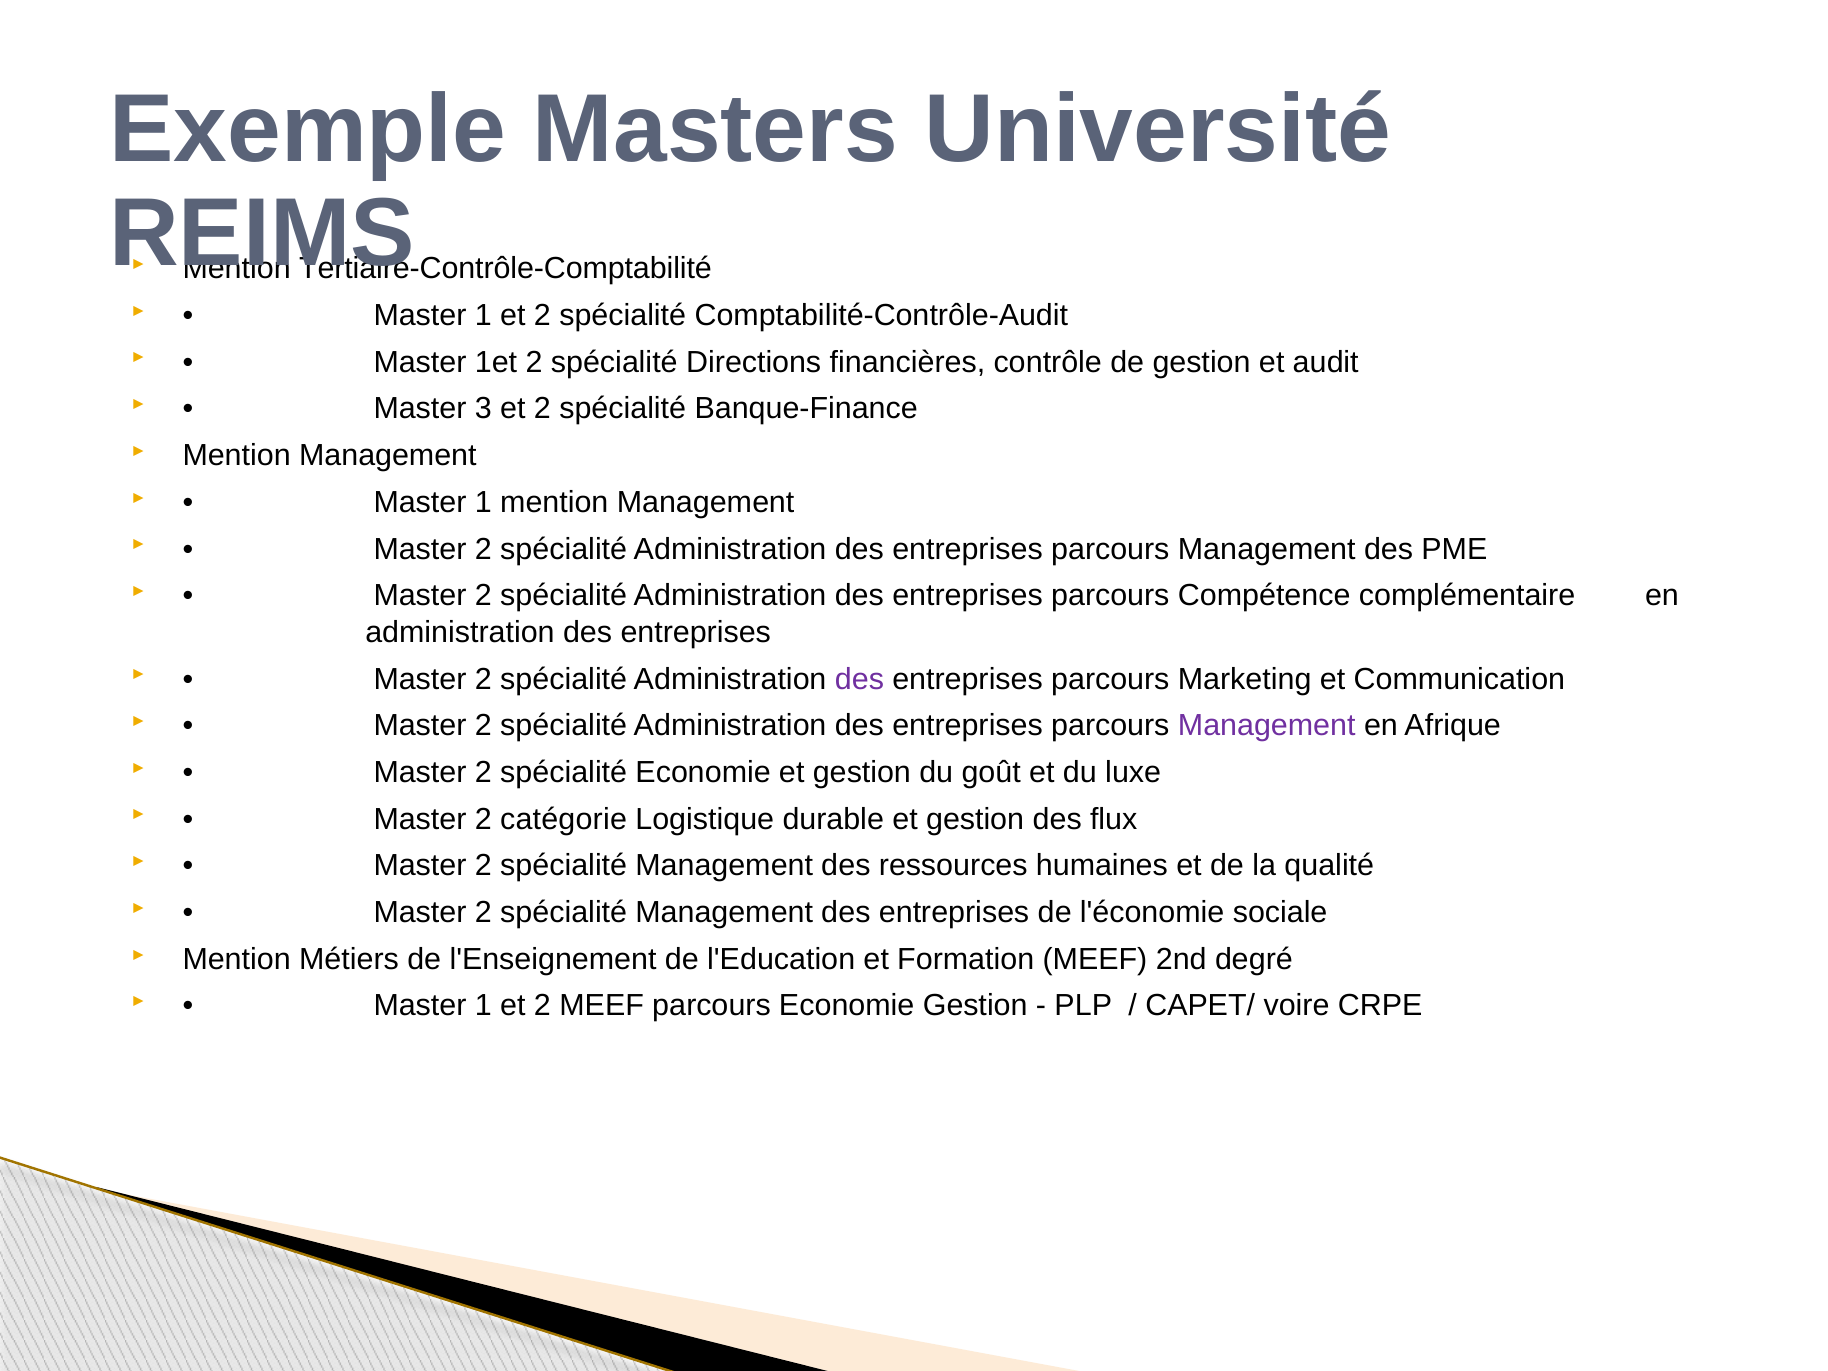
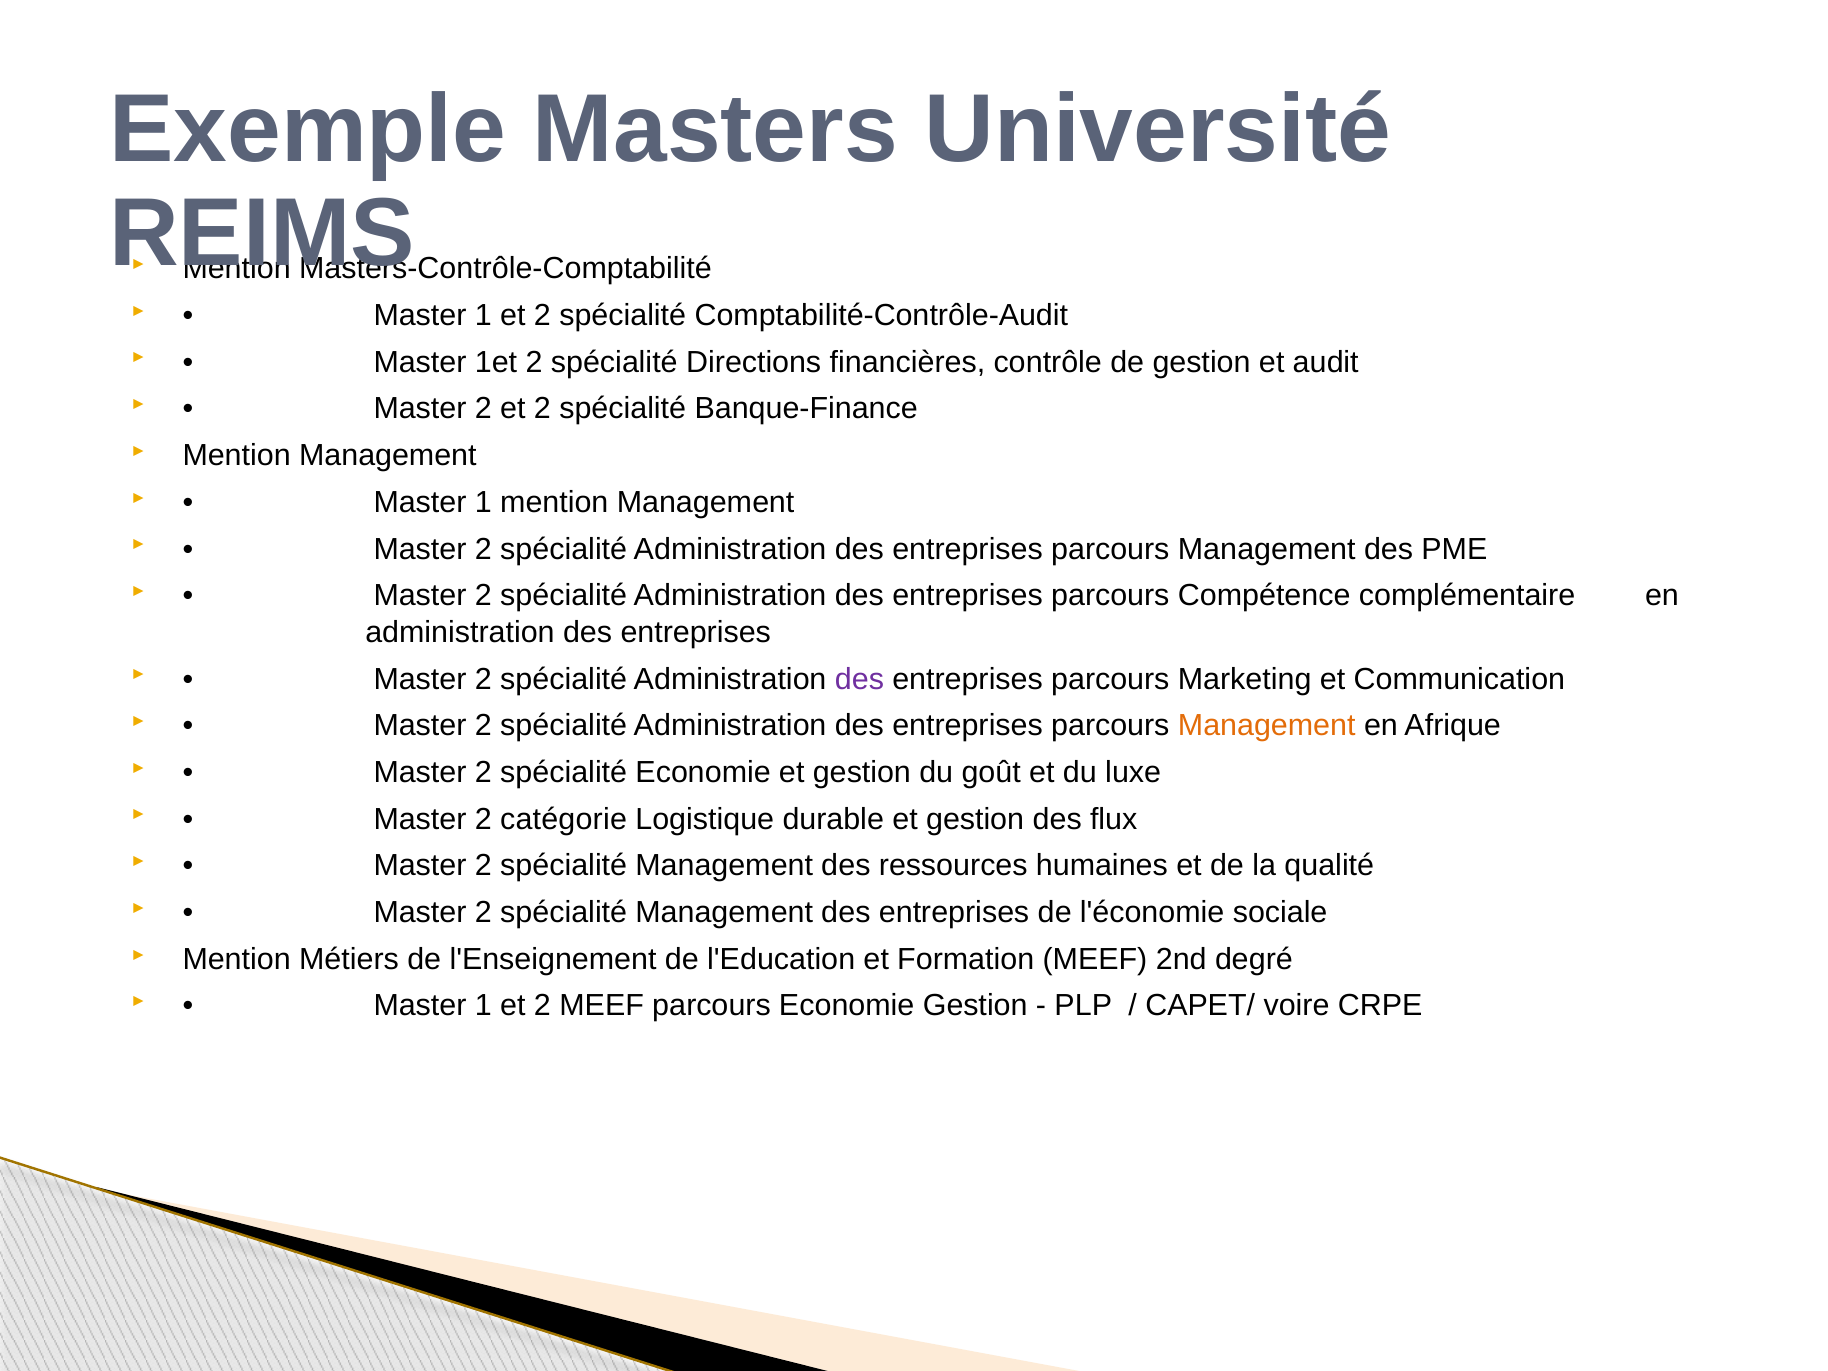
Tertiaire-Contrôle-Comptabilité: Tertiaire-Contrôle-Comptabilité -> Masters-Contrôle-Comptabilité (505, 269)
3: 3 -> 2 (483, 409)
Management colour: purple -> orange (1267, 726)
